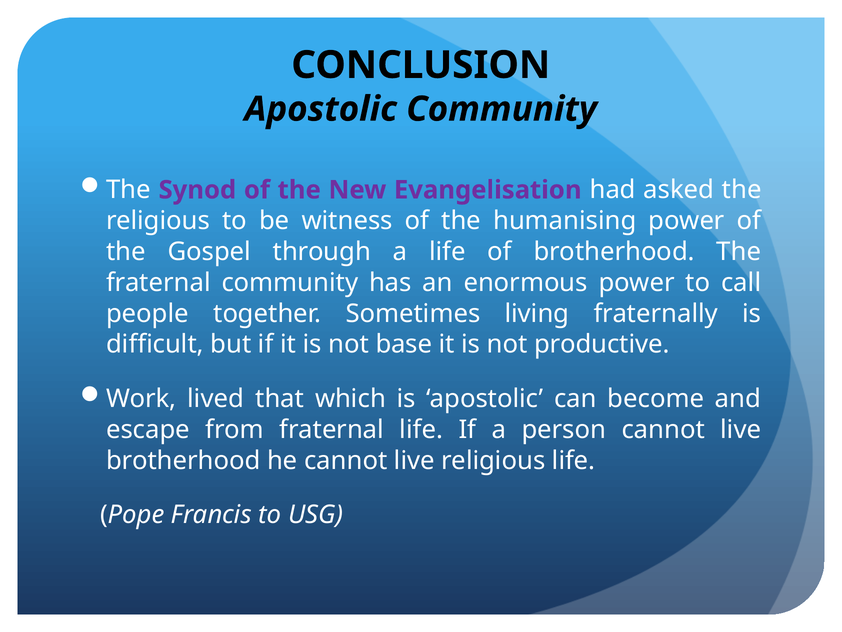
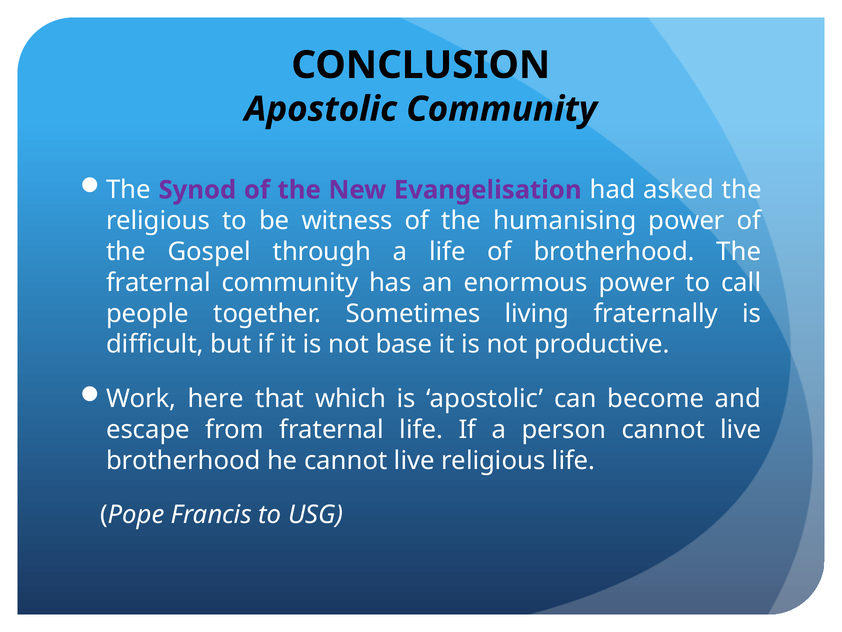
lived: lived -> here (216, 398)
